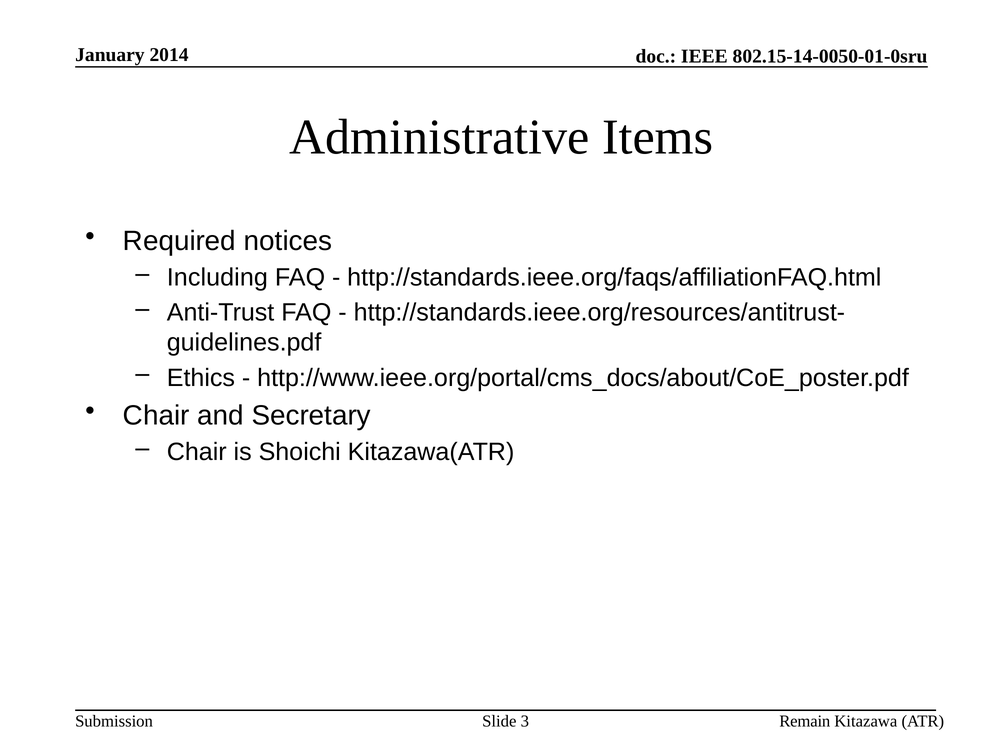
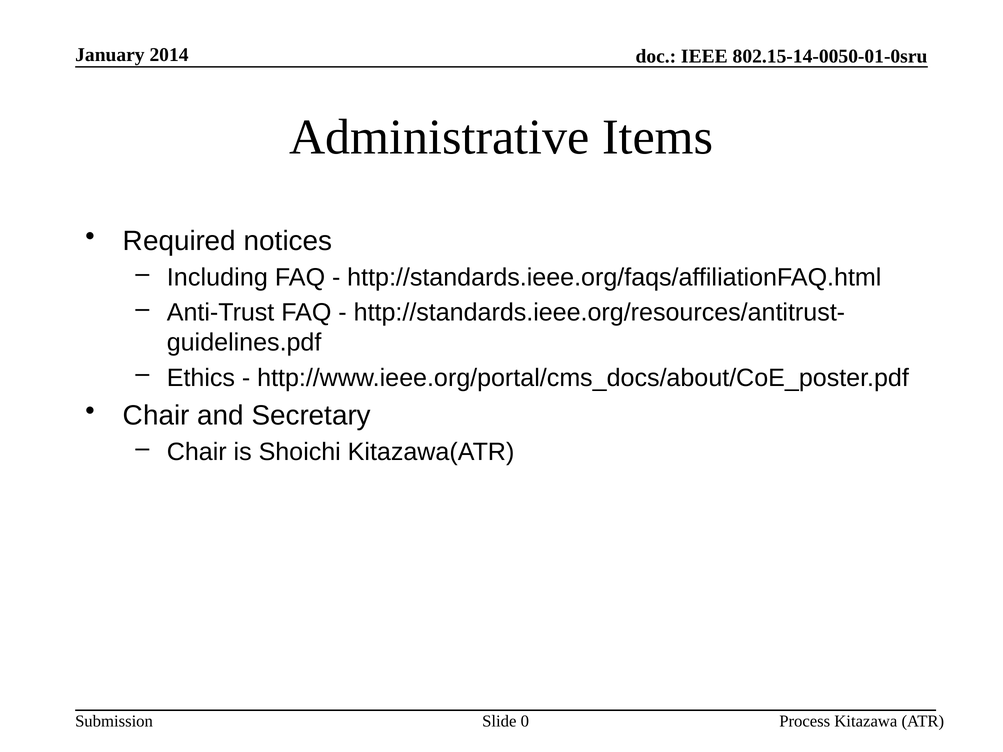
Remain: Remain -> Process (805, 721)
3: 3 -> 0 (525, 721)
